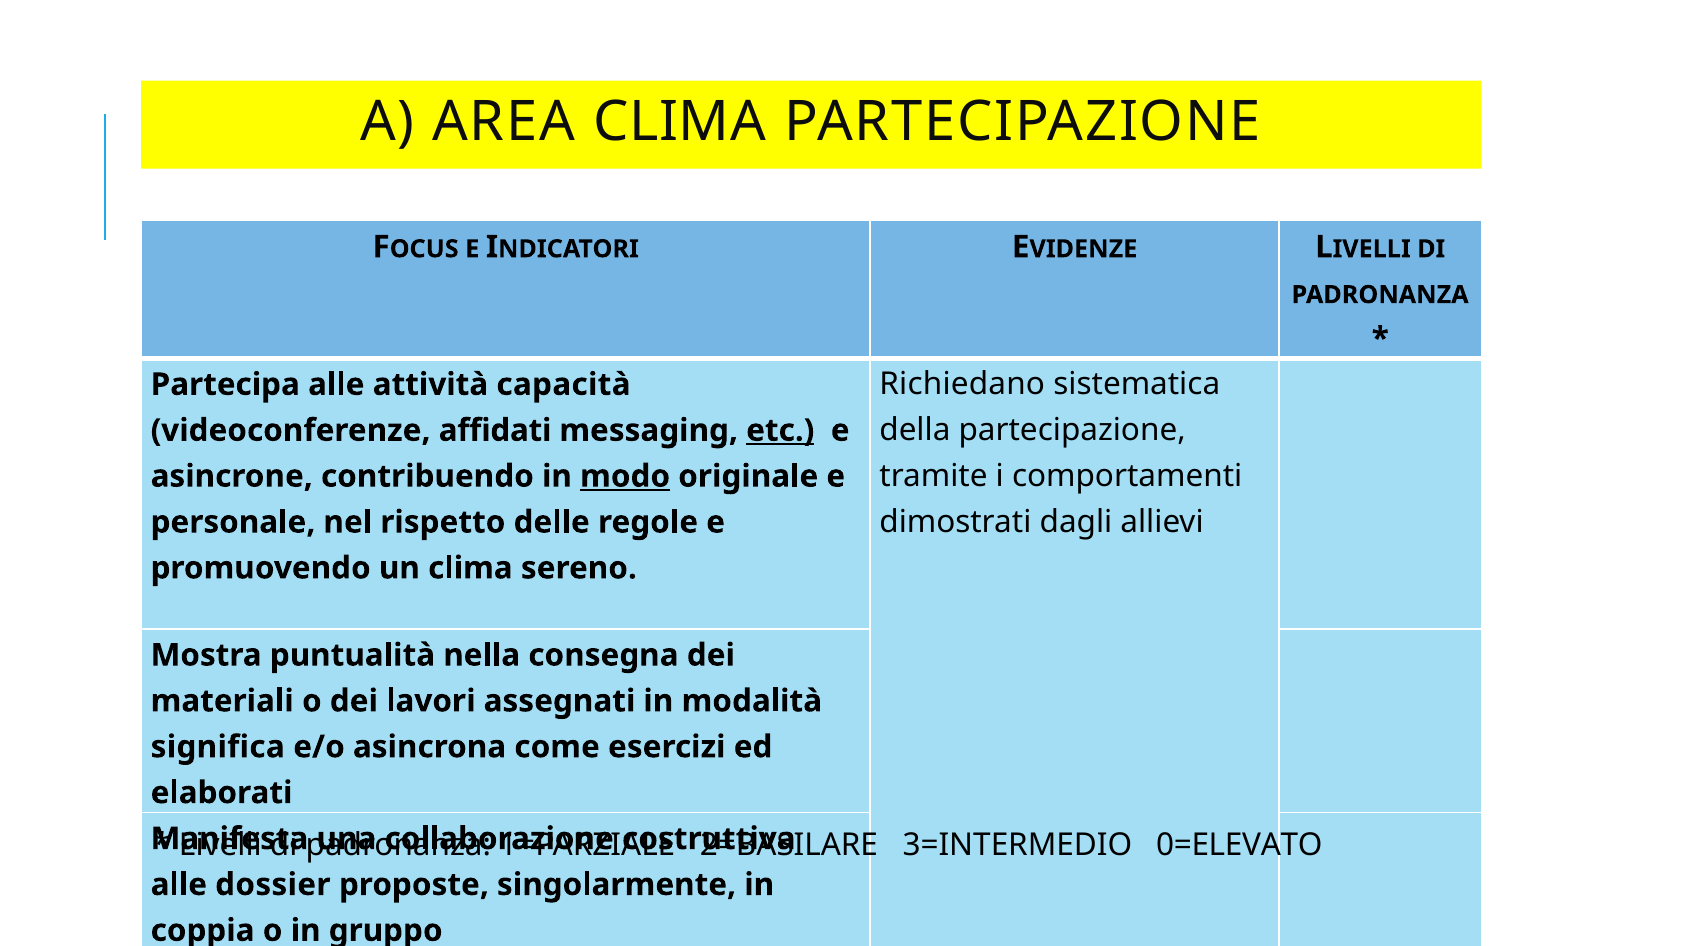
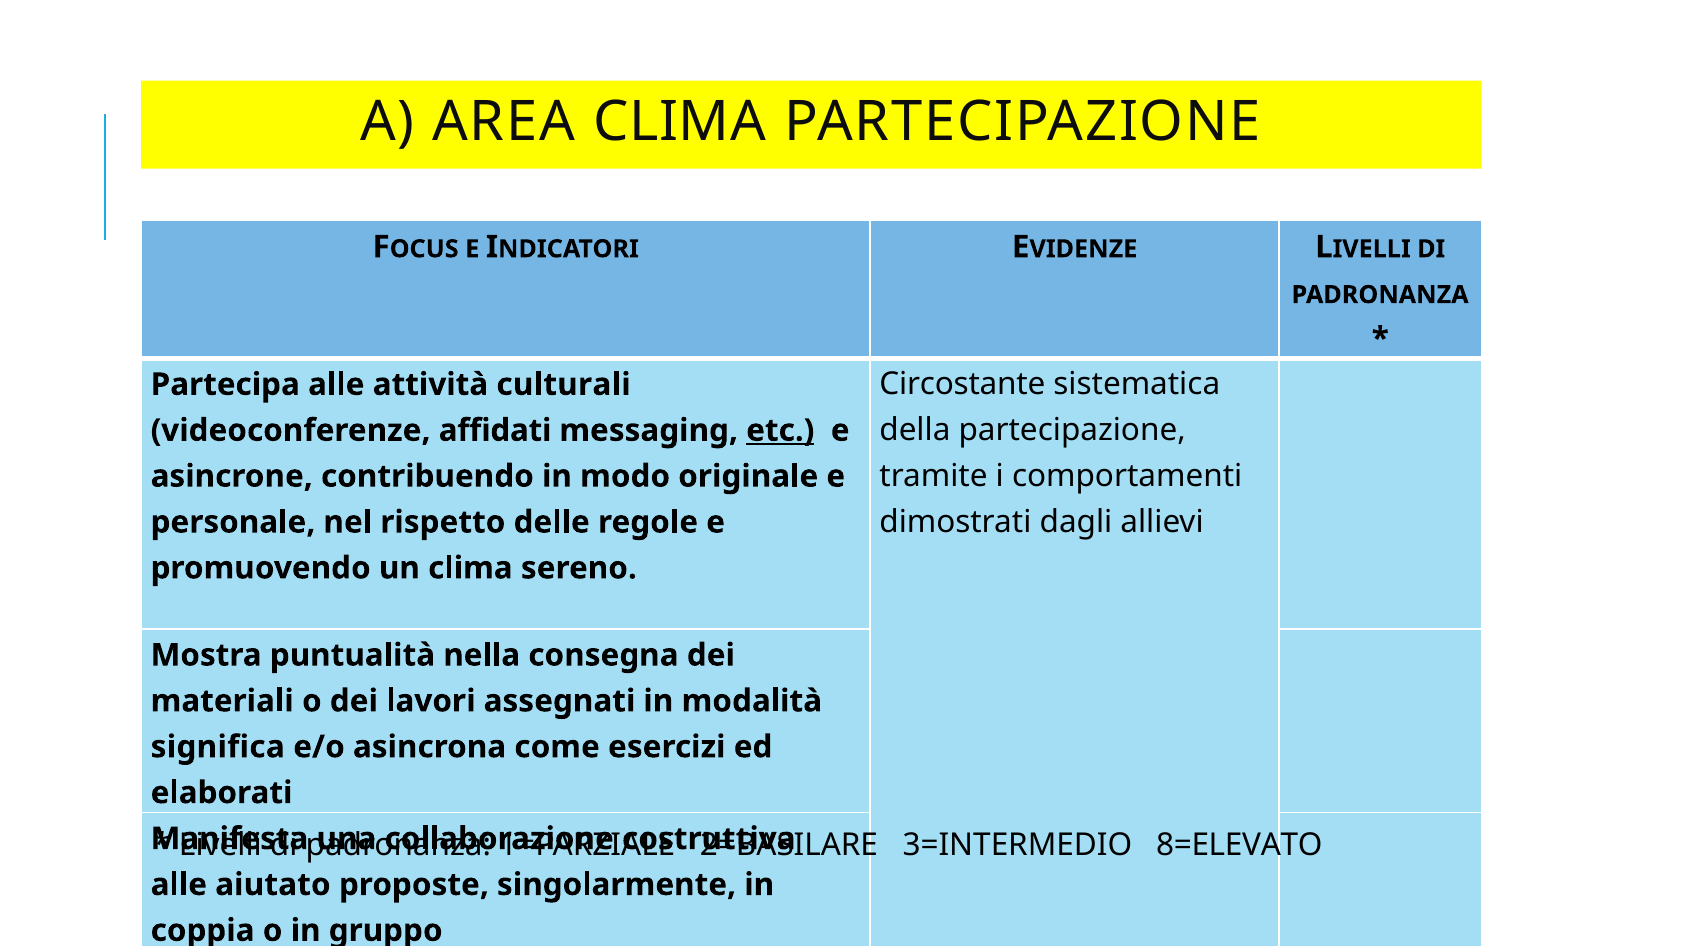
Richiedano: Richiedano -> Circostante (962, 384)
capacità: capacità -> culturali (563, 384)
modo underline: present -> none (625, 476)
0=ELEVATO: 0=ELEVATO -> 8=ELEVATO (1239, 845)
dossier: dossier -> aiutato (273, 884)
